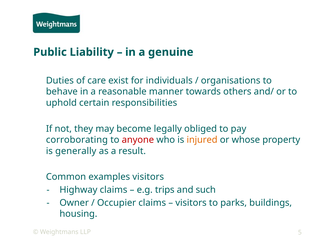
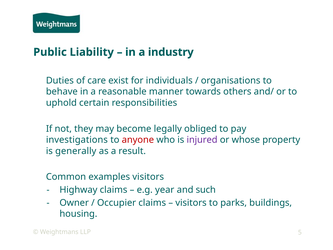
genuine: genuine -> industry (171, 52)
corroborating: corroborating -> investigations (77, 140)
injured colour: orange -> purple (202, 140)
trips: trips -> year (165, 190)
